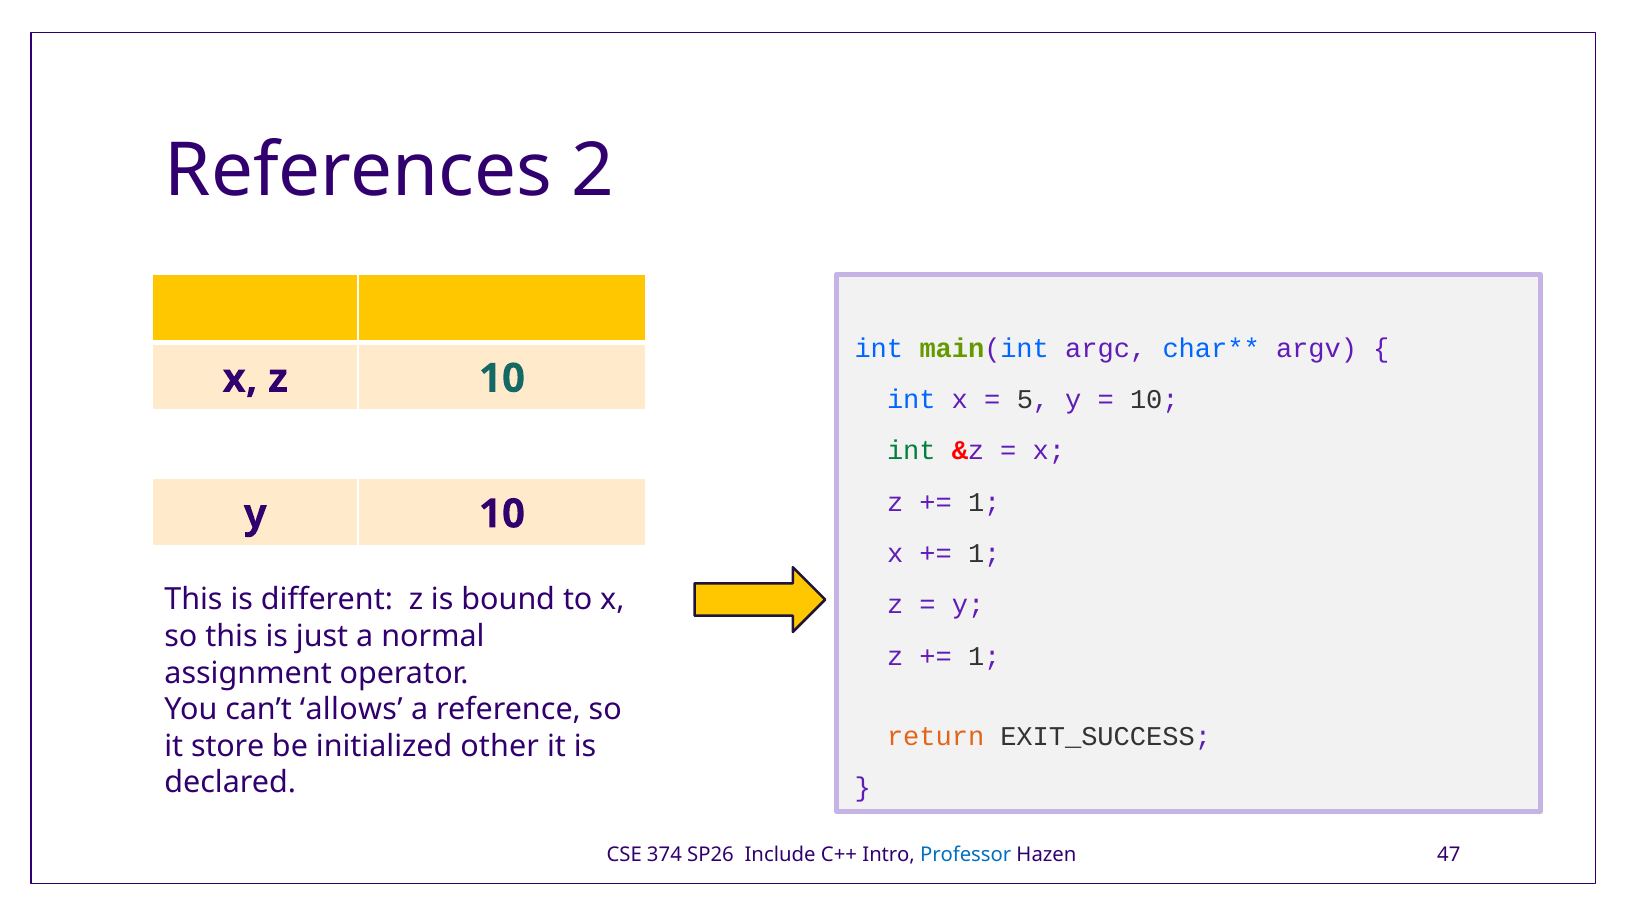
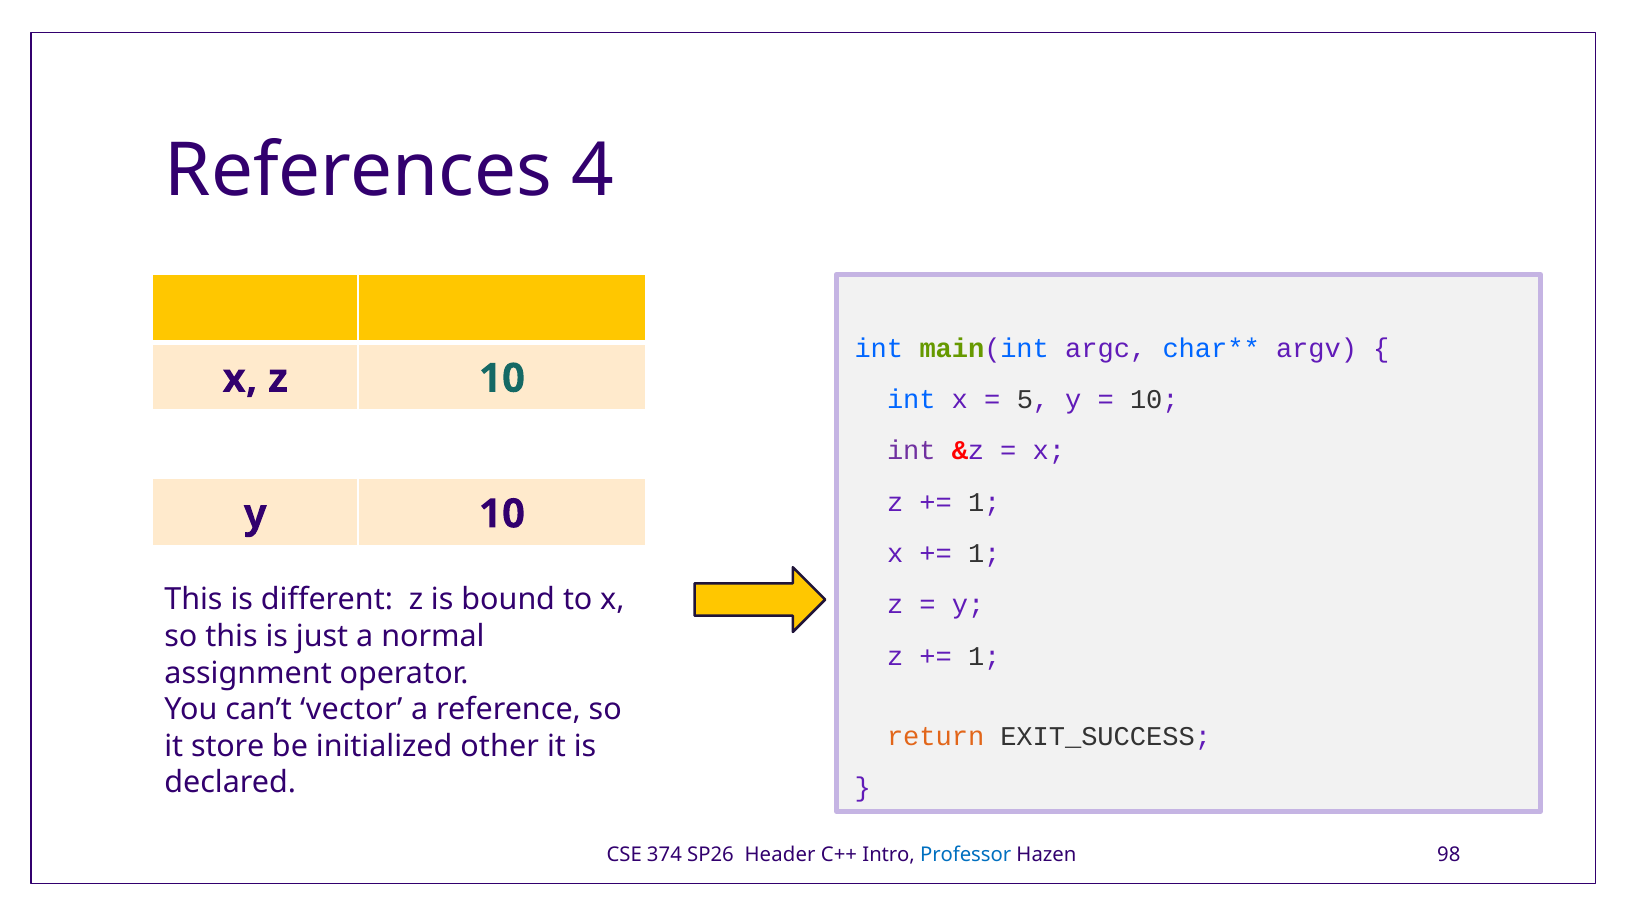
2: 2 -> 4 (592, 171)
int colour: green -> purple (911, 451)
allows: allows -> vector (351, 710)
Include: Include -> Header (780, 855)
47: 47 -> 98 (1449, 855)
